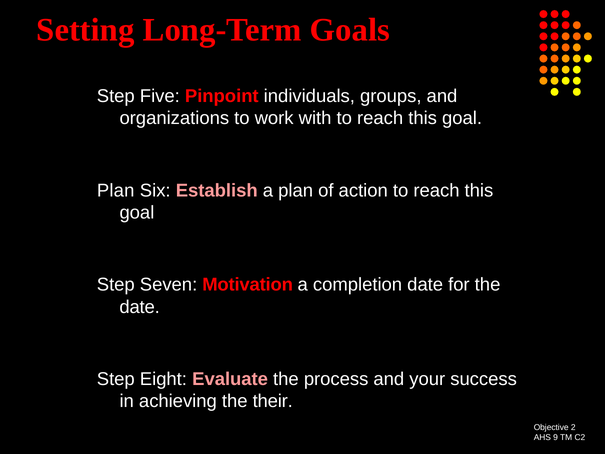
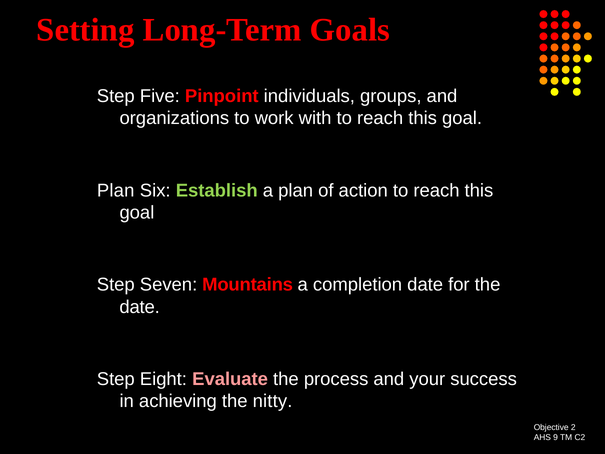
Establish colour: pink -> light green (217, 190)
Motivation: Motivation -> Mountains (248, 285)
their: their -> nitty (273, 401)
